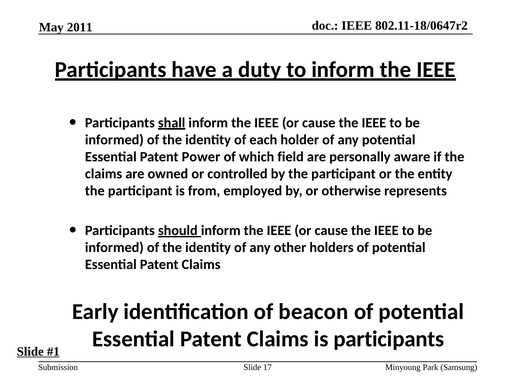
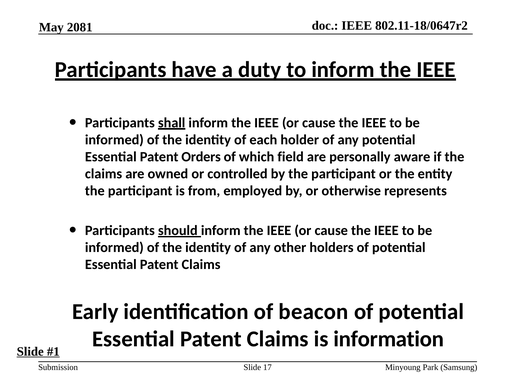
2011: 2011 -> 2081 (80, 27)
Power: Power -> Orders (201, 157)
is participants: participants -> information (389, 339)
